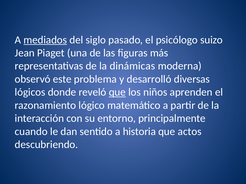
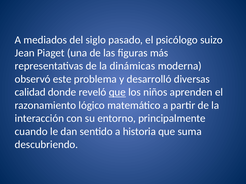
mediados underline: present -> none (45, 40)
lógicos: lógicos -> calidad (30, 92)
actos: actos -> suma (190, 132)
